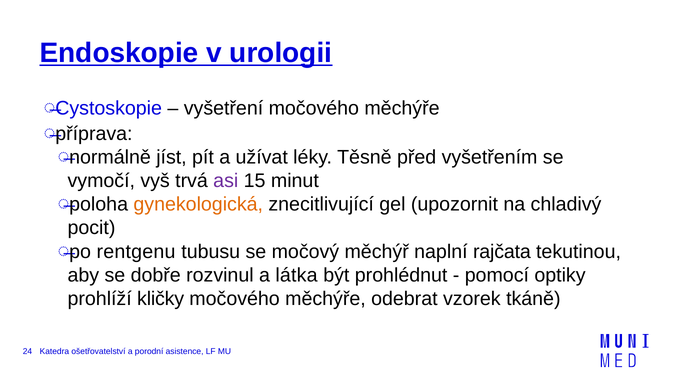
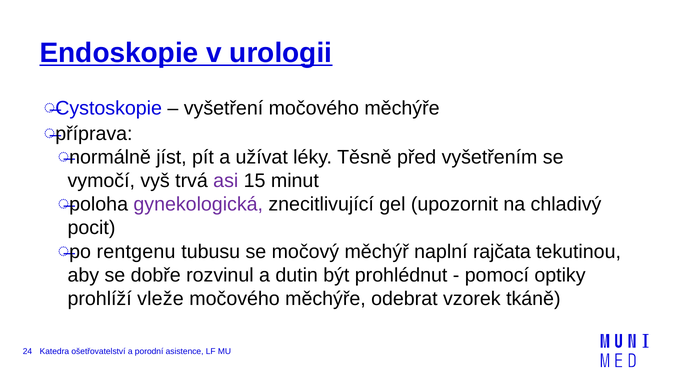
gynekologická colour: orange -> purple (198, 204)
látka: látka -> dutin (297, 275)
kličky: kličky -> vleže (160, 298)
